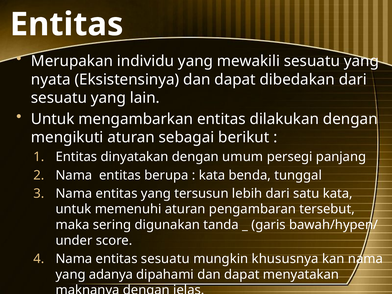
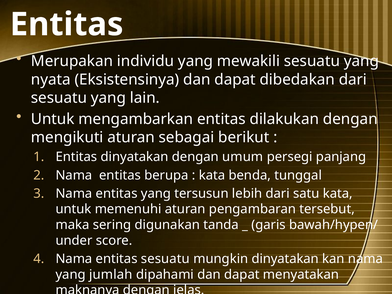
mungkin khususnya: khususnya -> dinyatakan (285, 259)
adanya: adanya -> jumlah (111, 274)
